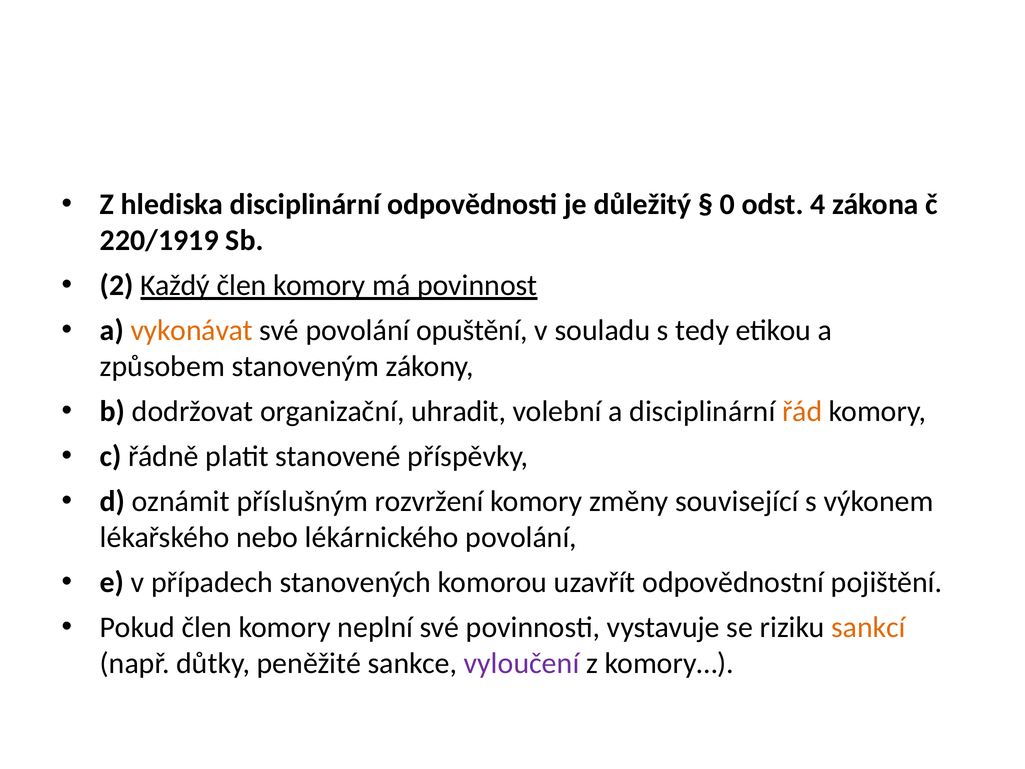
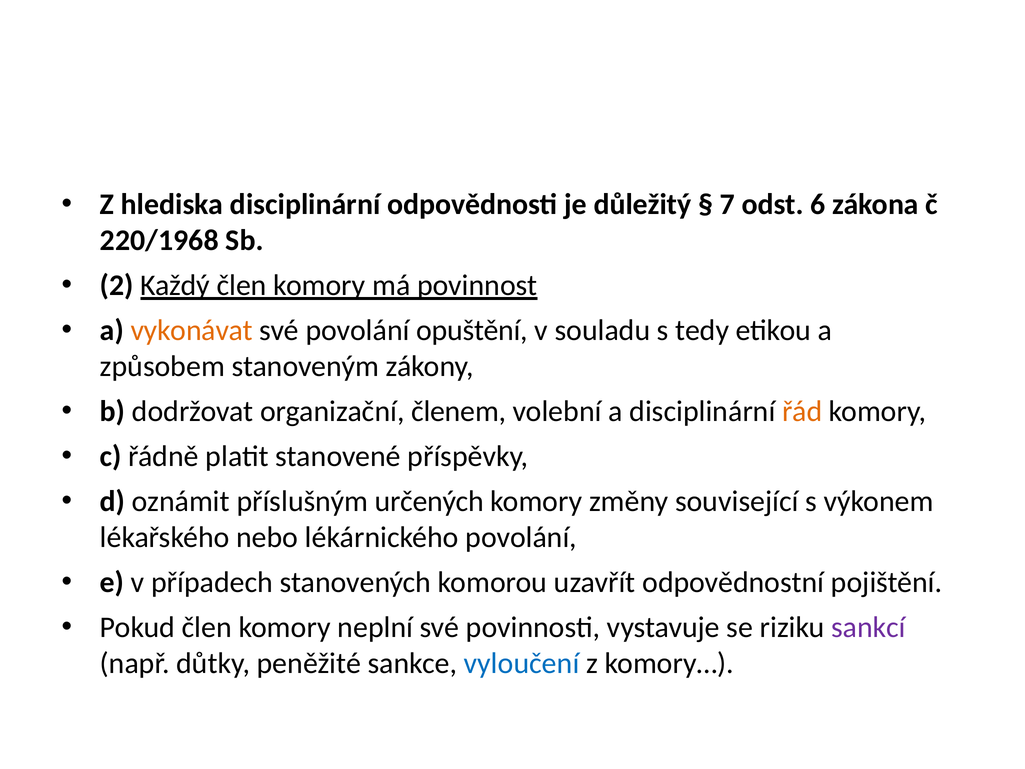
0: 0 -> 7 (727, 205)
4: 4 -> 6 (818, 205)
220/1919: 220/1919 -> 220/1968 (159, 240)
uhradit: uhradit -> členem (459, 411)
rozvržení: rozvržení -> určených (429, 501)
sankcí colour: orange -> purple (869, 627)
vyloučení colour: purple -> blue (522, 663)
